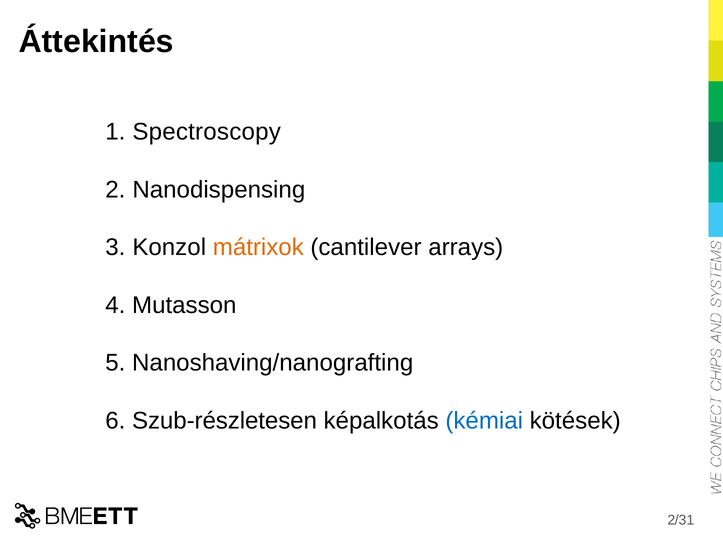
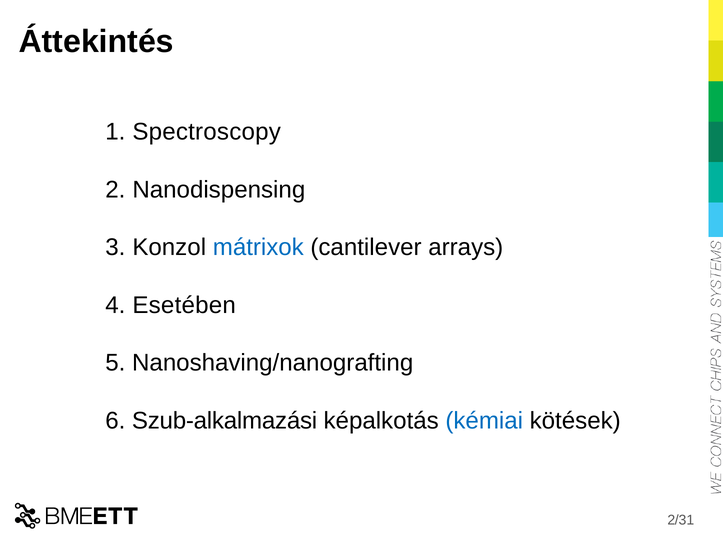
mátrixok colour: orange -> blue (258, 248)
Mutasson: Mutasson -> Esetében (184, 305)
Szub-részletesen: Szub-részletesen -> Szub-alkalmazási (225, 421)
